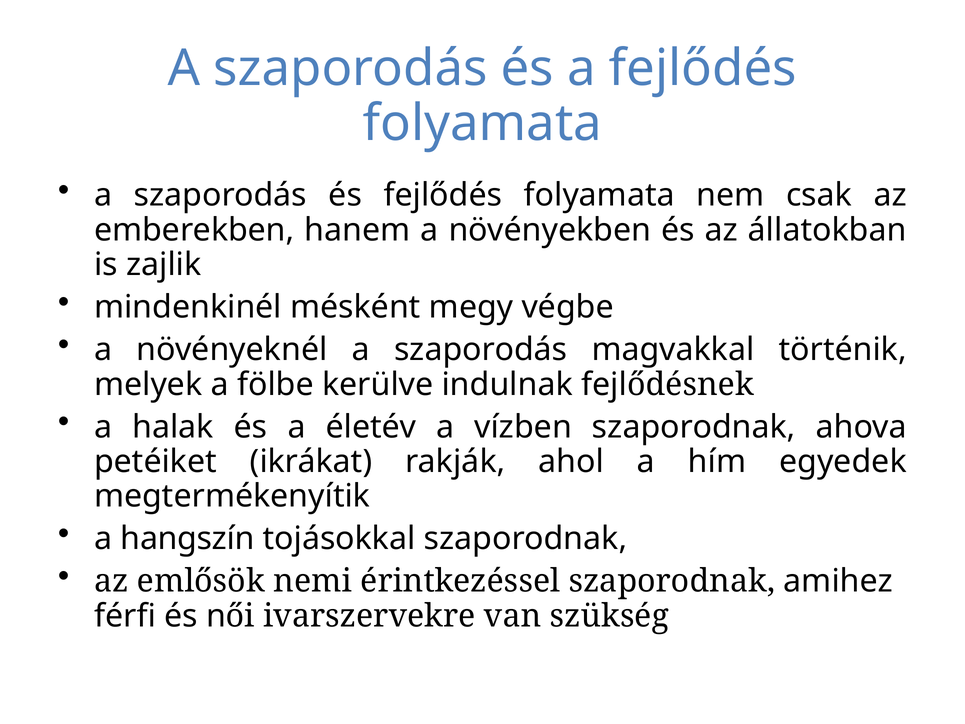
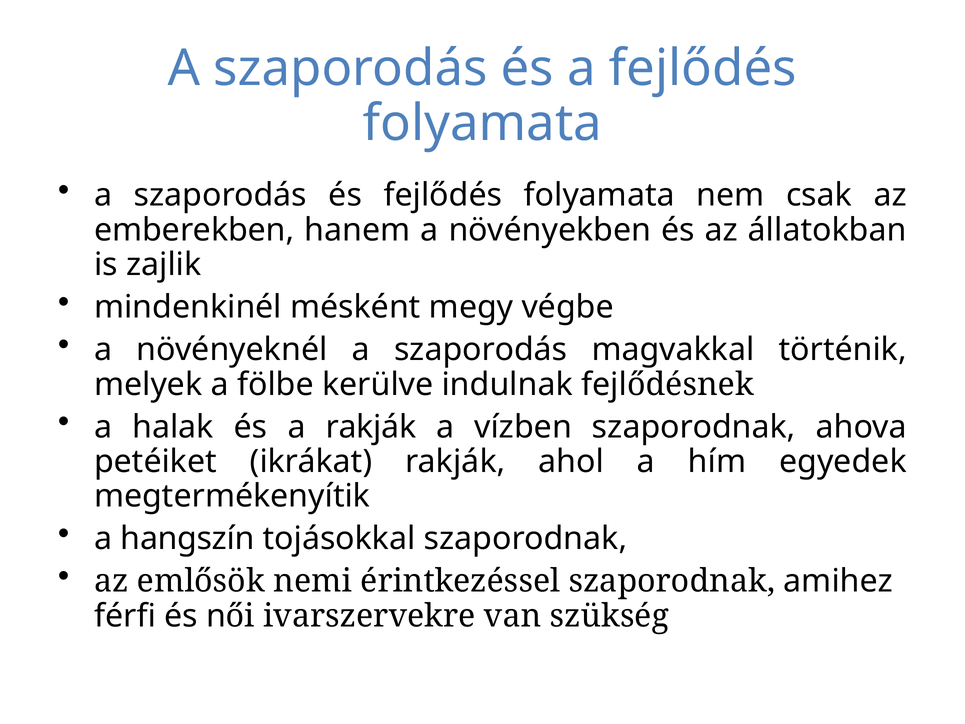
a életév: életév -> rakják (371, 427)
